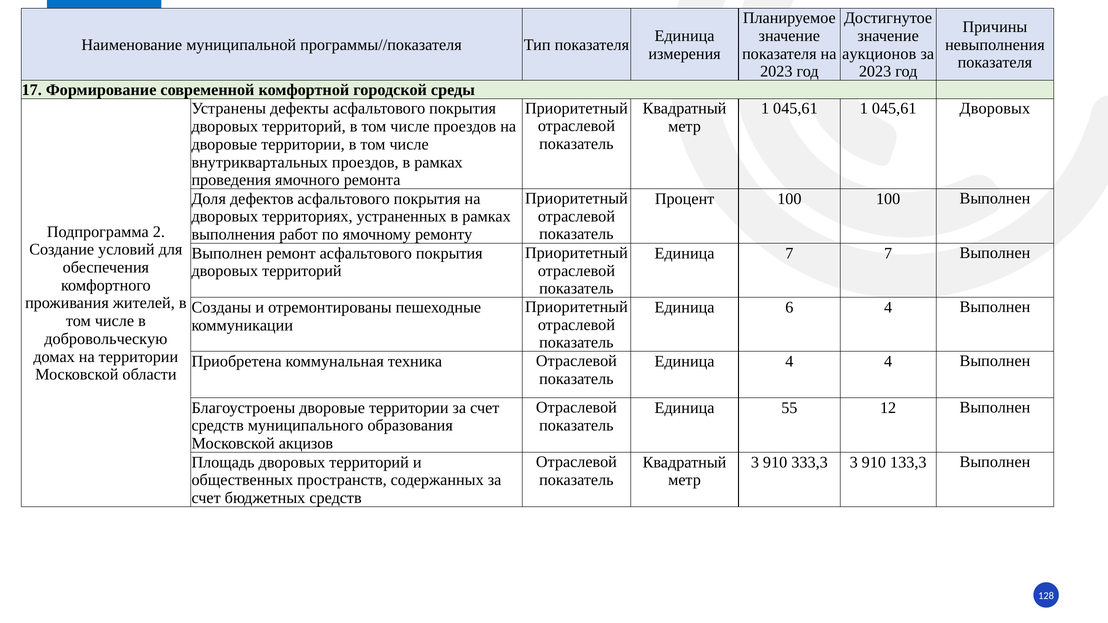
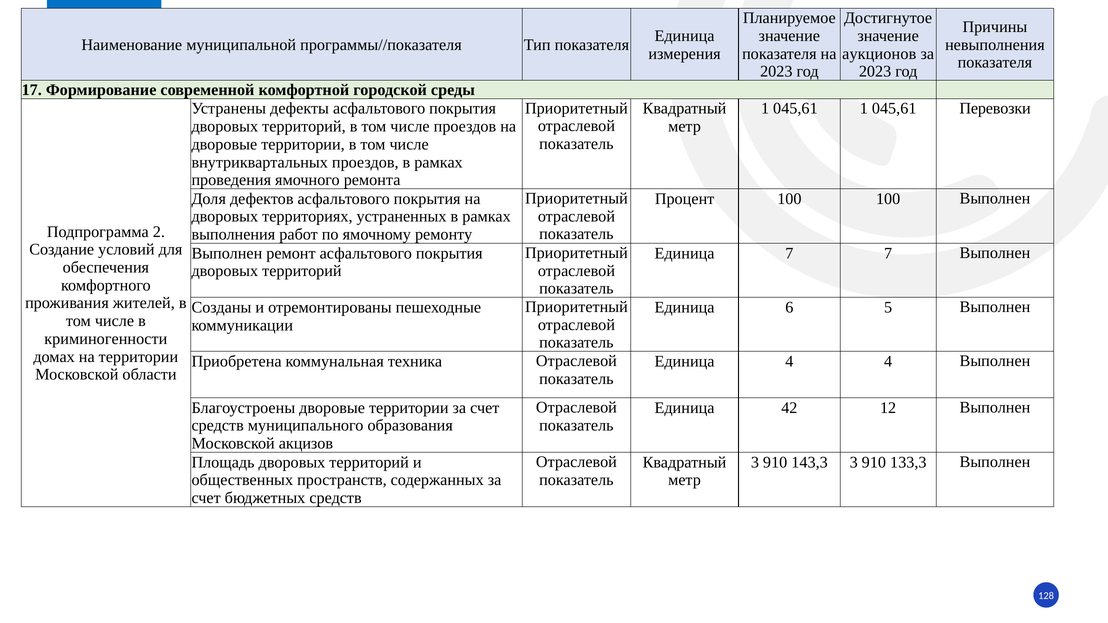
045,61 Дворовых: Дворовых -> Перевозки (995, 108)
6 4: 4 -> 5 (888, 307)
добровольческую: добровольческую -> криминогенности (106, 339)
55: 55 -> 42 (789, 408)
333,3: 333,3 -> 143,3 (810, 462)
